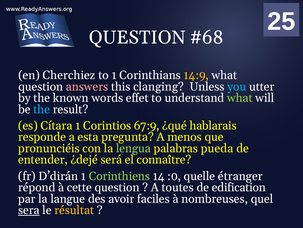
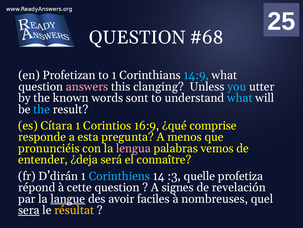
Cherchiez: Cherchiez -> Profetizan (69, 75)
14:9 colour: yellow -> light blue (196, 75)
effet: effet -> sont (137, 98)
what colour: light green -> light blue (240, 98)
67:9: 67:9 -> 16:9 (147, 125)
hablarais: hablarais -> comprise (213, 125)
lengua colour: light green -> pink (133, 148)
pueda: pueda -> vemos (217, 148)
¿dejé: ¿dejé -> ¿deja (84, 159)
Corinthiens colour: light green -> light blue (119, 176)
:0: :0 -> :3 (174, 176)
étranger: étranger -> profetiza (240, 176)
toutes: toutes -> signes (178, 187)
edification: edification -> revelación (239, 187)
langue underline: none -> present (68, 198)
